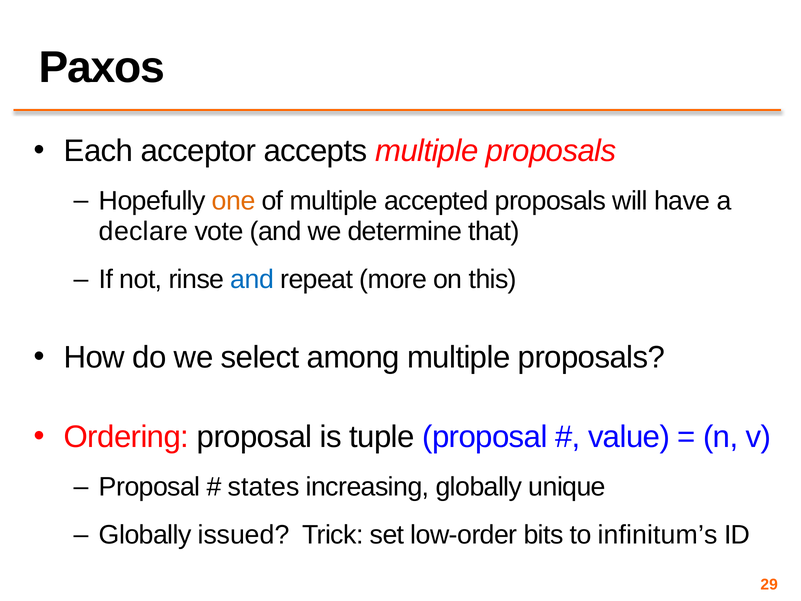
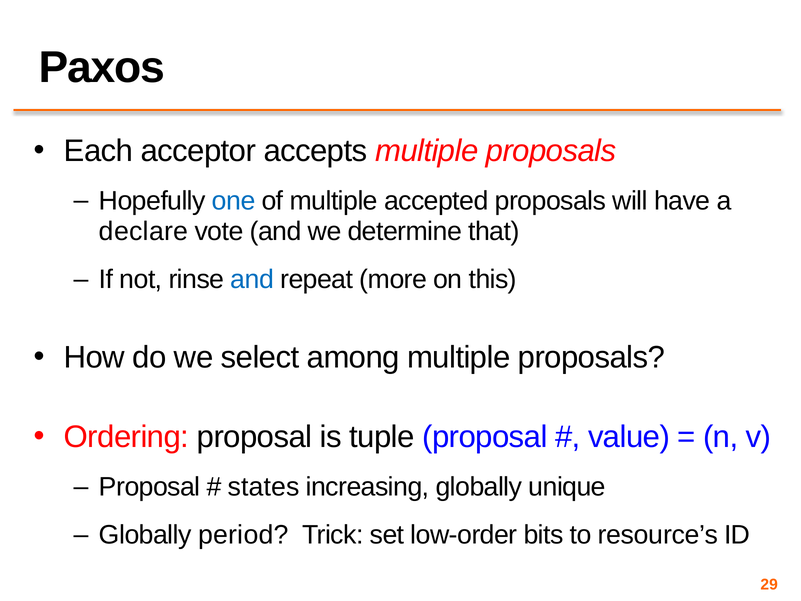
one colour: orange -> blue (234, 201)
issued: issued -> period (243, 535)
infinitum’s: infinitum’s -> resource’s (658, 535)
